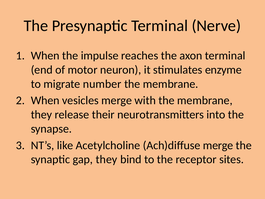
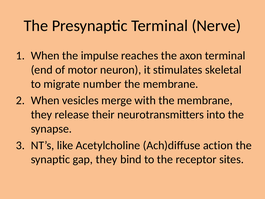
enzyme: enzyme -> skeletal (223, 70)
Ach)diffuse merge: merge -> action (218, 145)
